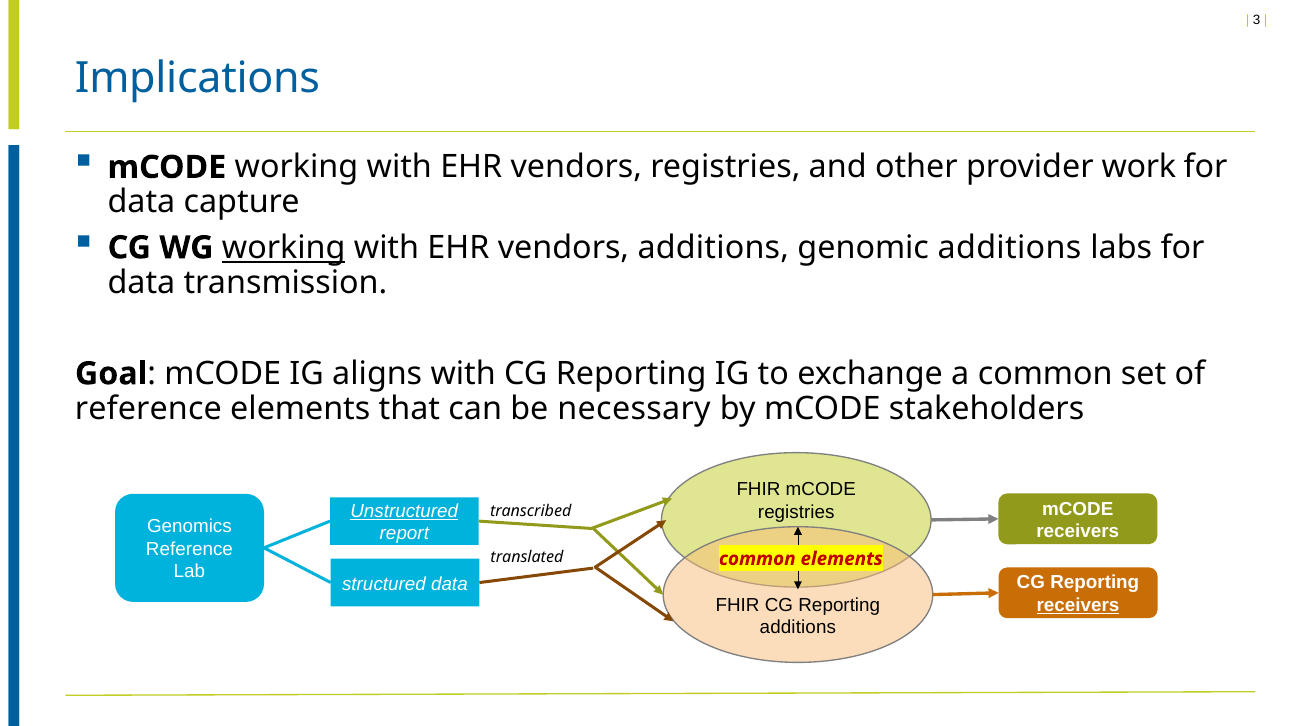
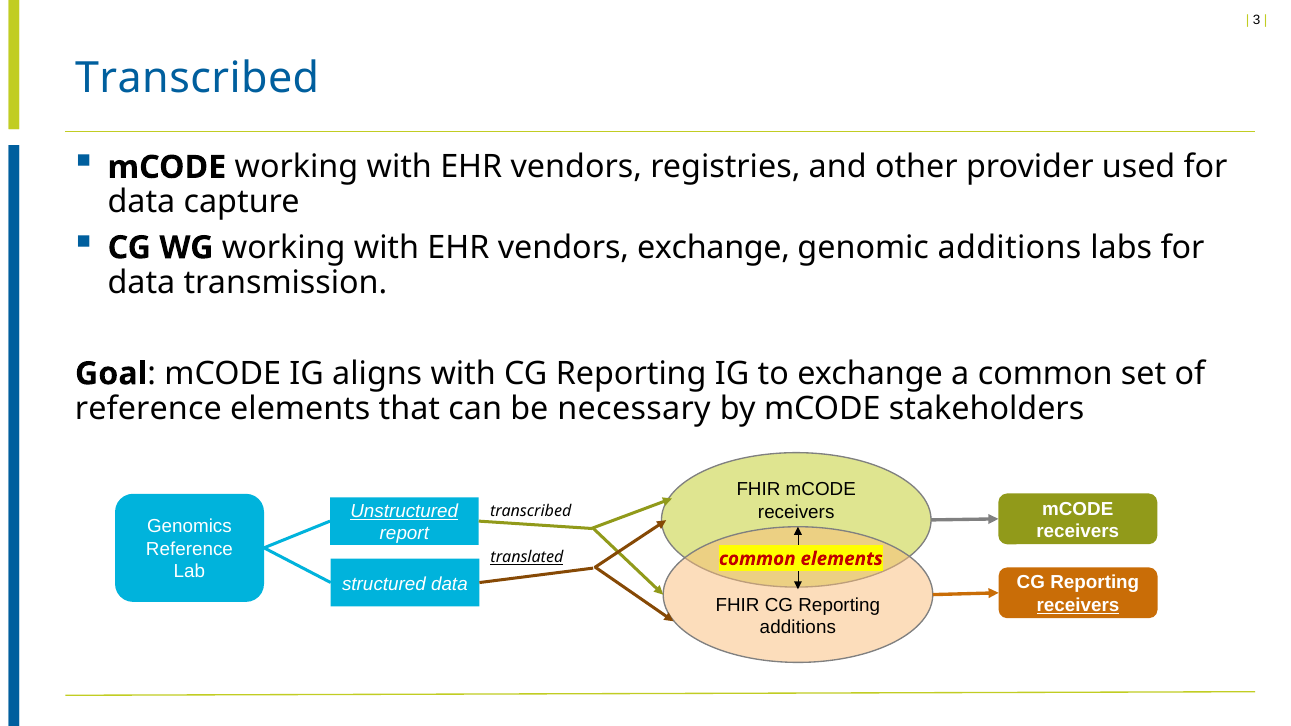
Implications: Implications -> Transcribed (197, 78)
work: work -> used (1139, 167)
working underline: present -> none (284, 248)
vendors additions: additions -> exchange (714, 248)
registries: registries -> receivers (796, 512)
translated underline: none -> present (527, 557)
